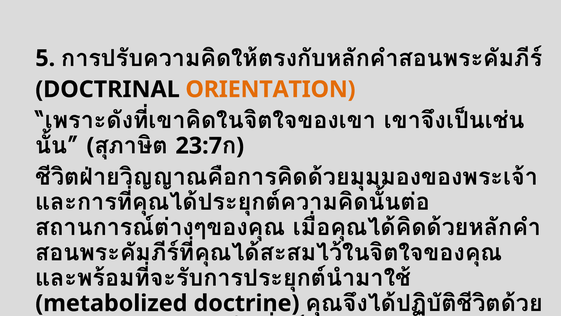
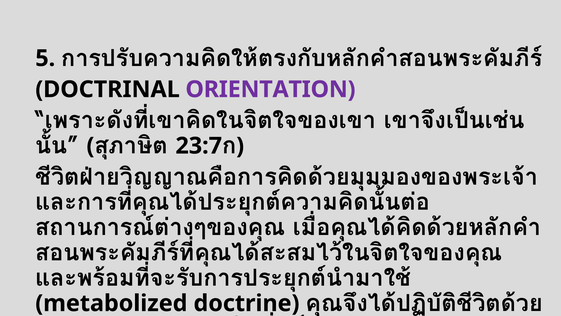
ORIENTATION colour: orange -> purple (270, 89)
